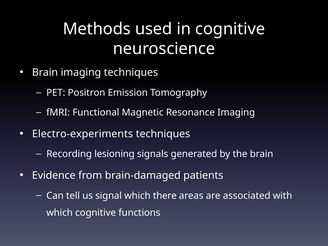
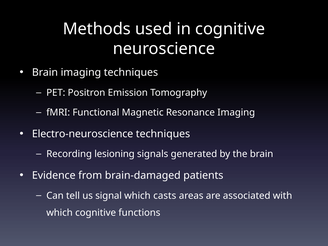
Electro-experiments: Electro-experiments -> Electro-neuroscience (83, 134)
there: there -> casts (165, 196)
